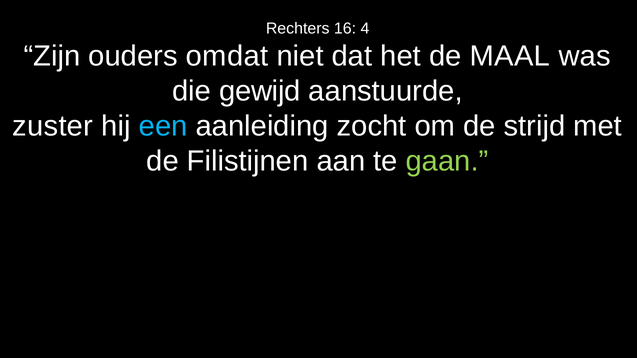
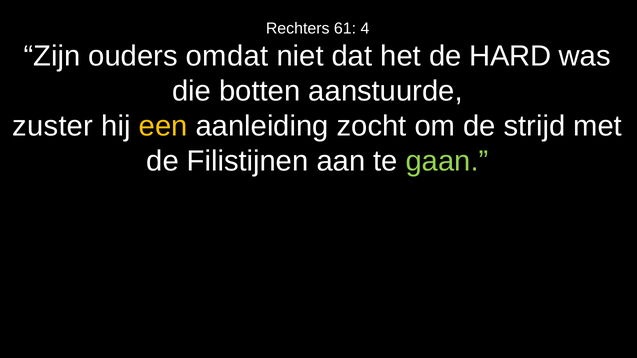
16: 16 -> 61 (345, 28)
MAAL: MAAL -> HARD (510, 56)
gewijd: gewijd -> botten (260, 91)
een colour: light blue -> yellow (163, 126)
